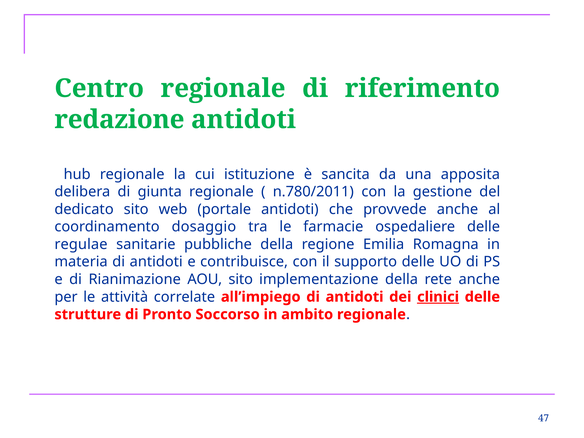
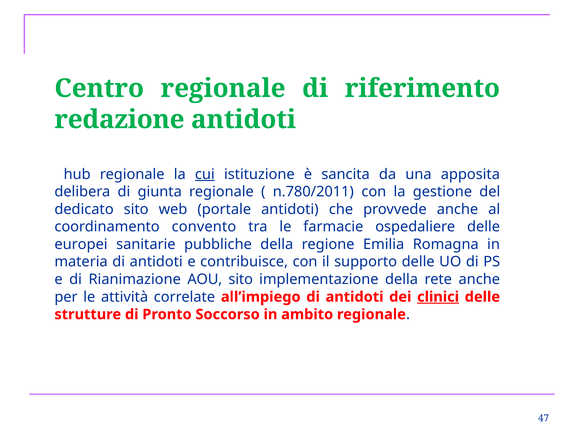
cui underline: none -> present (205, 174)
dosaggio: dosaggio -> convento (204, 227)
regulae: regulae -> europei (81, 244)
